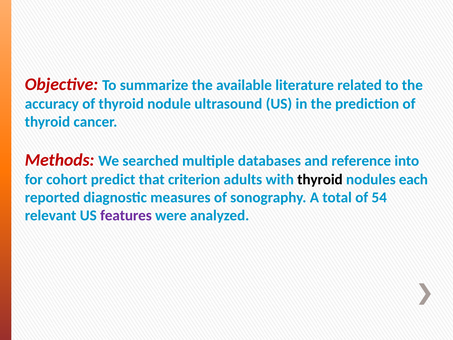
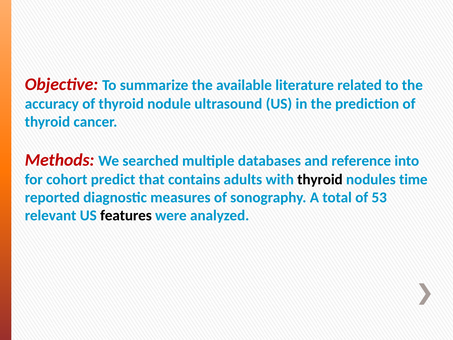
criterion: criterion -> contains (194, 179)
each: each -> time (413, 179)
54: 54 -> 53 (379, 197)
features colour: purple -> black (126, 216)
